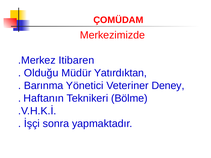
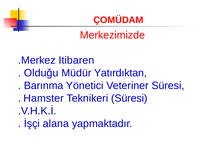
Veteriner Deney: Deney -> Süresi (168, 86)
Haftanın: Haftanın -> Hamster (44, 98)
Teknikeri Bölme: Bölme -> Süresi (129, 98)
sonra: sonra -> alana (56, 124)
